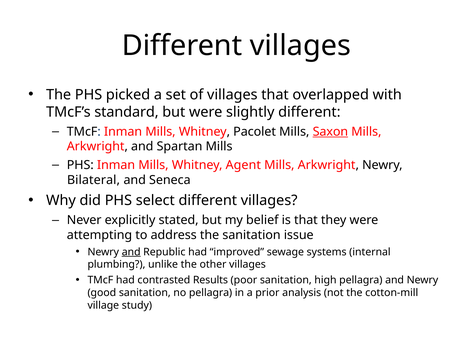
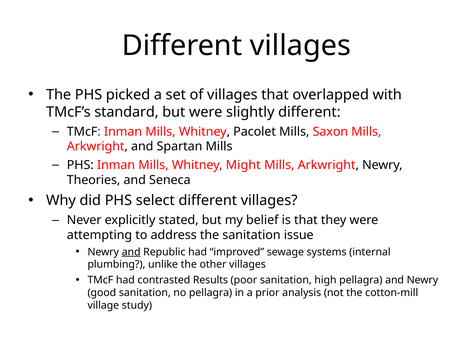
Saxon underline: present -> none (330, 132)
Agent: Agent -> Might (243, 165)
Bilateral: Bilateral -> Theories (94, 180)
